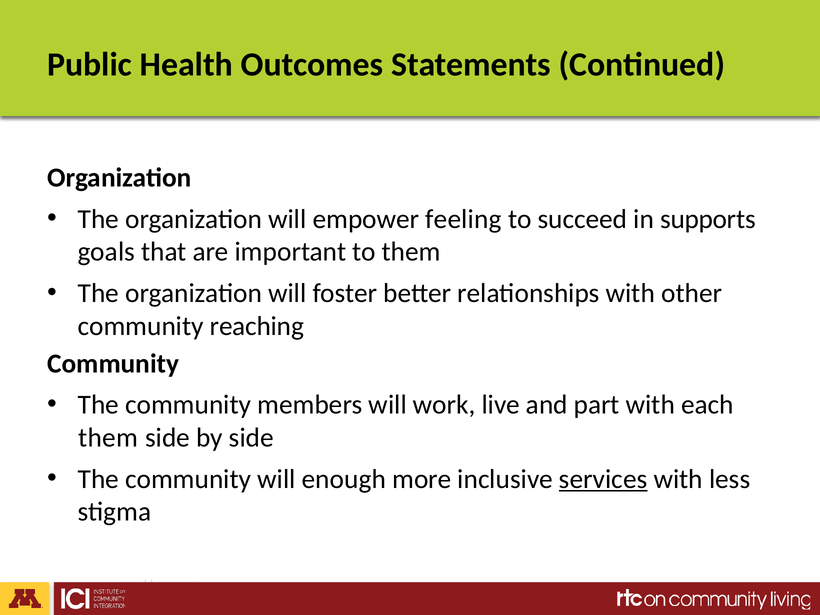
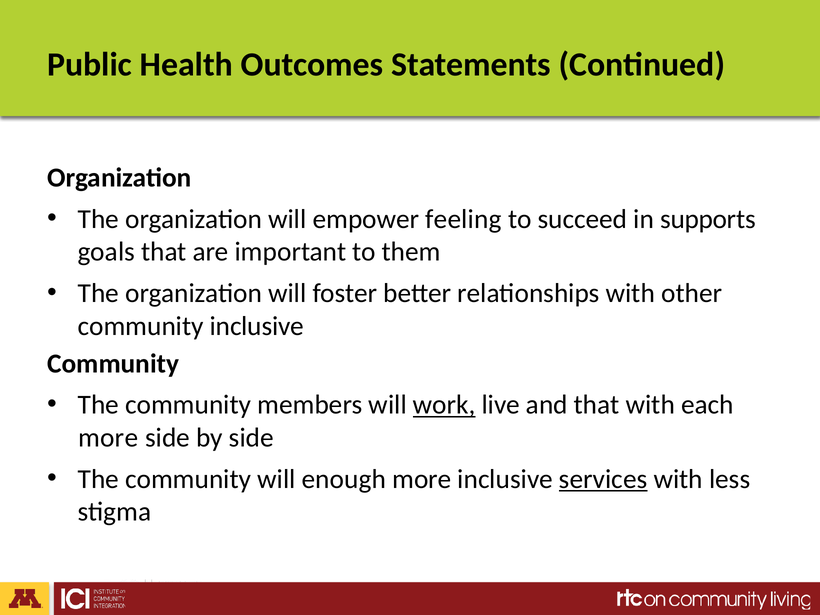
community reaching: reaching -> inclusive (257, 326)
work underline: none -> present (444, 405)
and part: part -> that (597, 405)
them: them -> more (108, 438)
